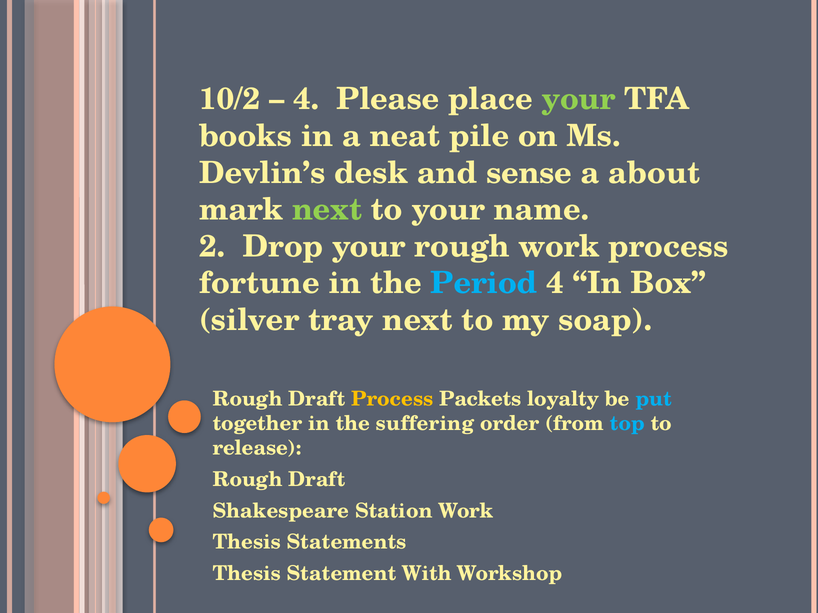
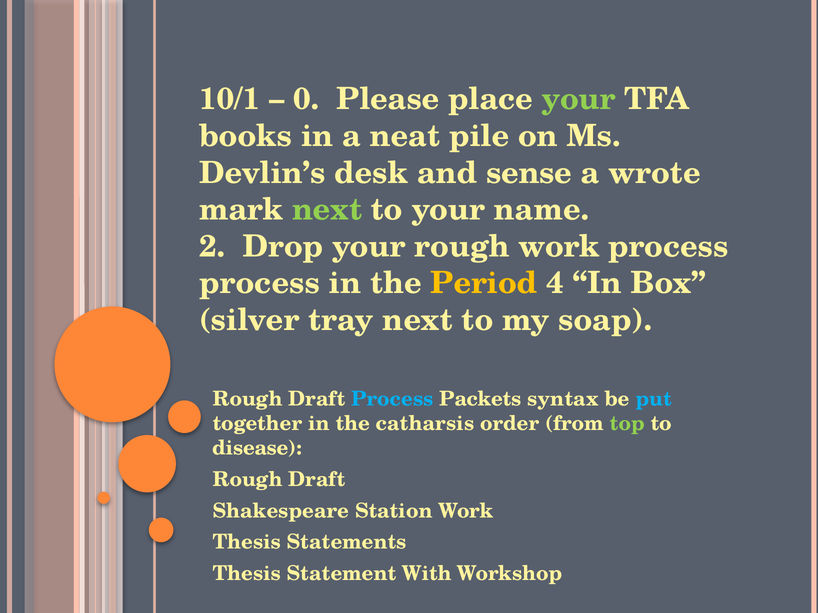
10/2: 10/2 -> 10/1 (230, 99)
4: 4 -> 0 (306, 99)
about: about -> wrote (654, 173)
fortune: fortune -> process (260, 284)
Period colour: light blue -> yellow (484, 284)
Process colour: yellow -> light blue (392, 400)
loyalty: loyalty -> syntax (563, 400)
suffering: suffering -> catharsis (425, 424)
top colour: light blue -> light green (627, 424)
release: release -> disease (257, 449)
